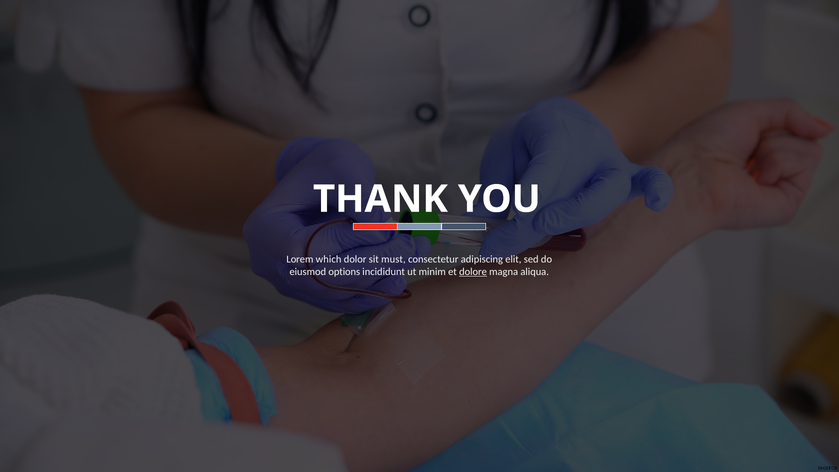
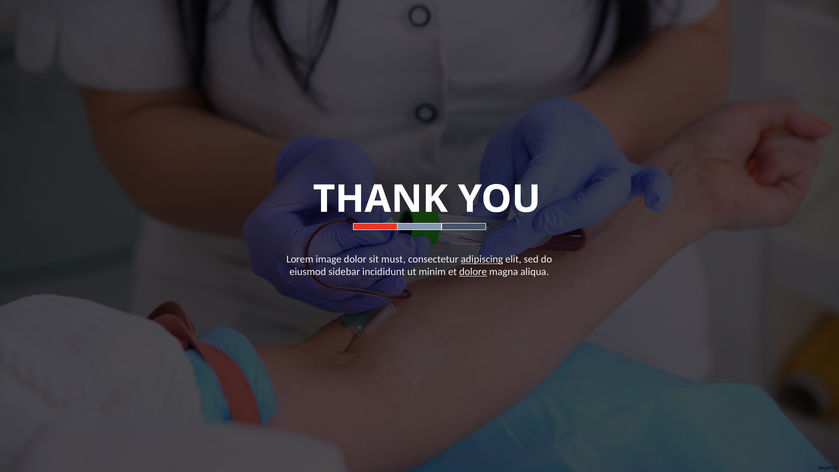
which: which -> image (329, 259)
adipiscing underline: none -> present (482, 259)
options: options -> sidebar (344, 272)
